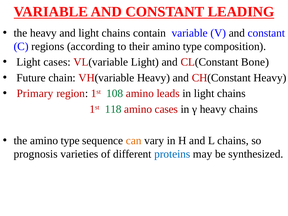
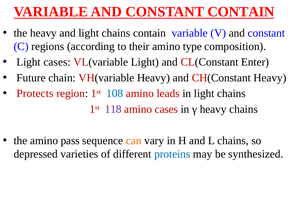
CONSTANT LEADING: LEADING -> CONTAIN (241, 12)
Bone: Bone -> Enter (255, 62)
Primary: Primary -> Protects (35, 93)
108 colour: green -> blue (115, 93)
118 colour: green -> purple (113, 109)
the amino type: type -> pass (70, 141)
prognosis: prognosis -> depressed (36, 154)
